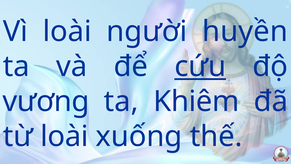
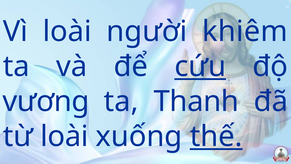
huyền: huyền -> khiêm (245, 31)
Khiêm: Khiêm -> Thanh (196, 101)
thế underline: none -> present (216, 136)
